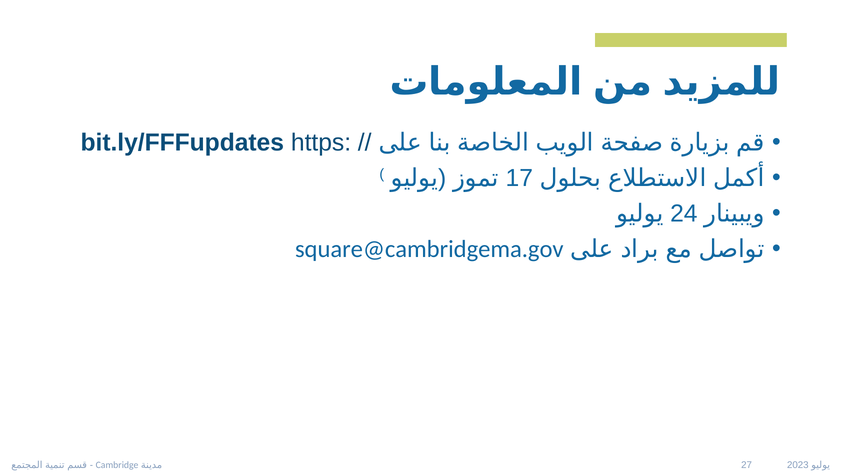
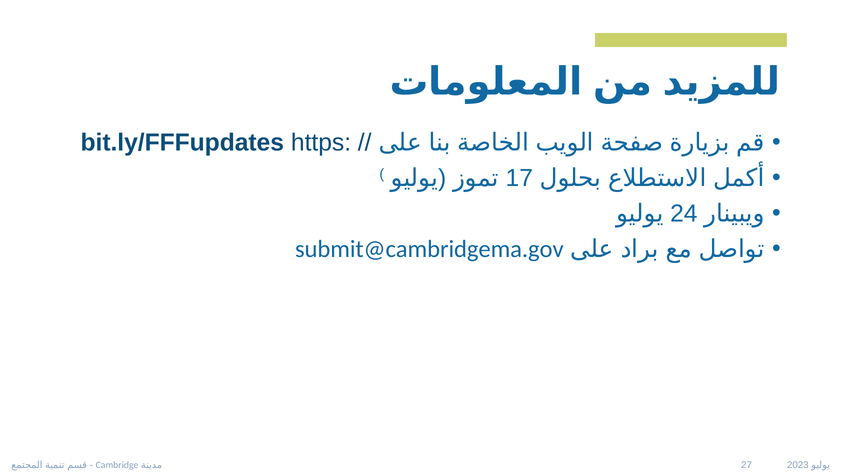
square@cambridgema.gov: square@cambridgema.gov -> submit@cambridgema.gov (429, 249)
